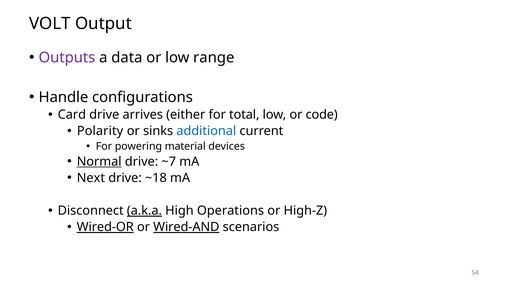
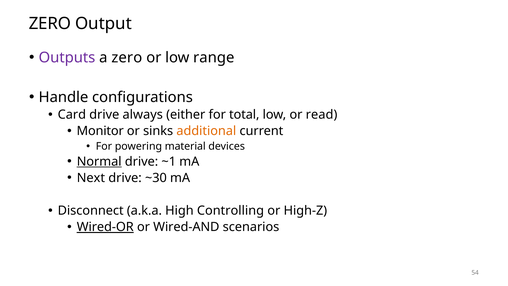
VOLT: VOLT -> ZERO (50, 24)
a data: data -> zero (127, 57)
arrives: arrives -> always (143, 115)
code: code -> read (322, 115)
Polarity: Polarity -> Monitor (100, 131)
additional colour: blue -> orange (206, 131)
~7: ~7 -> ~1 (169, 161)
~18: ~18 -> ~30 (156, 178)
a.k.a underline: present -> none (144, 211)
Operations: Operations -> Controlling (230, 211)
Wired-AND underline: present -> none (186, 227)
